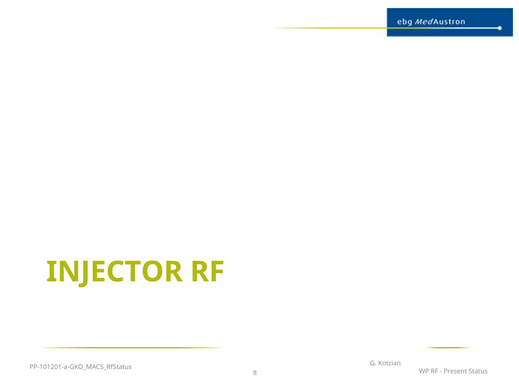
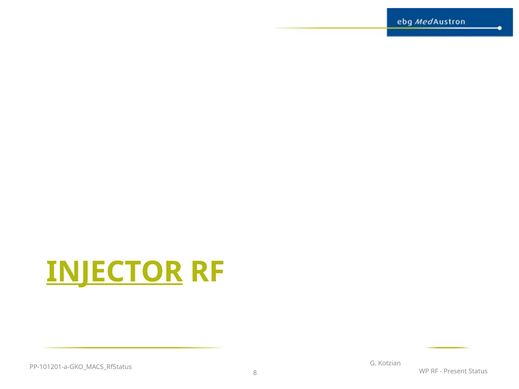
INJECTOR underline: none -> present (114, 272)
